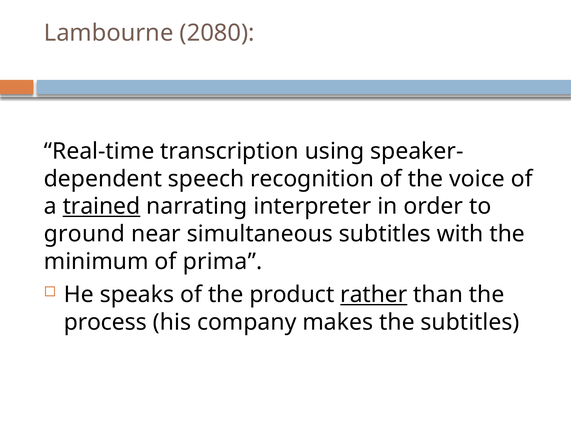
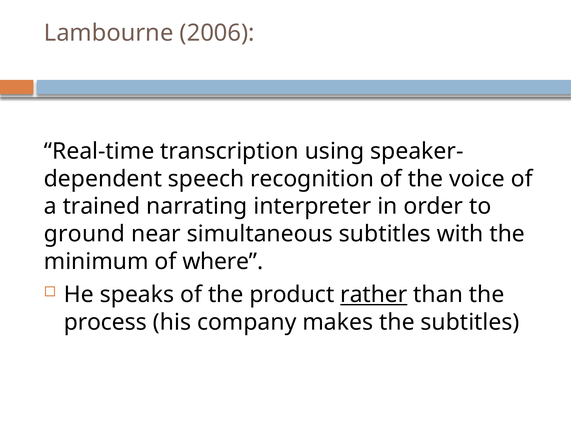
2080: 2080 -> 2006 (217, 33)
trained underline: present -> none (102, 207)
prima: prima -> where (223, 262)
